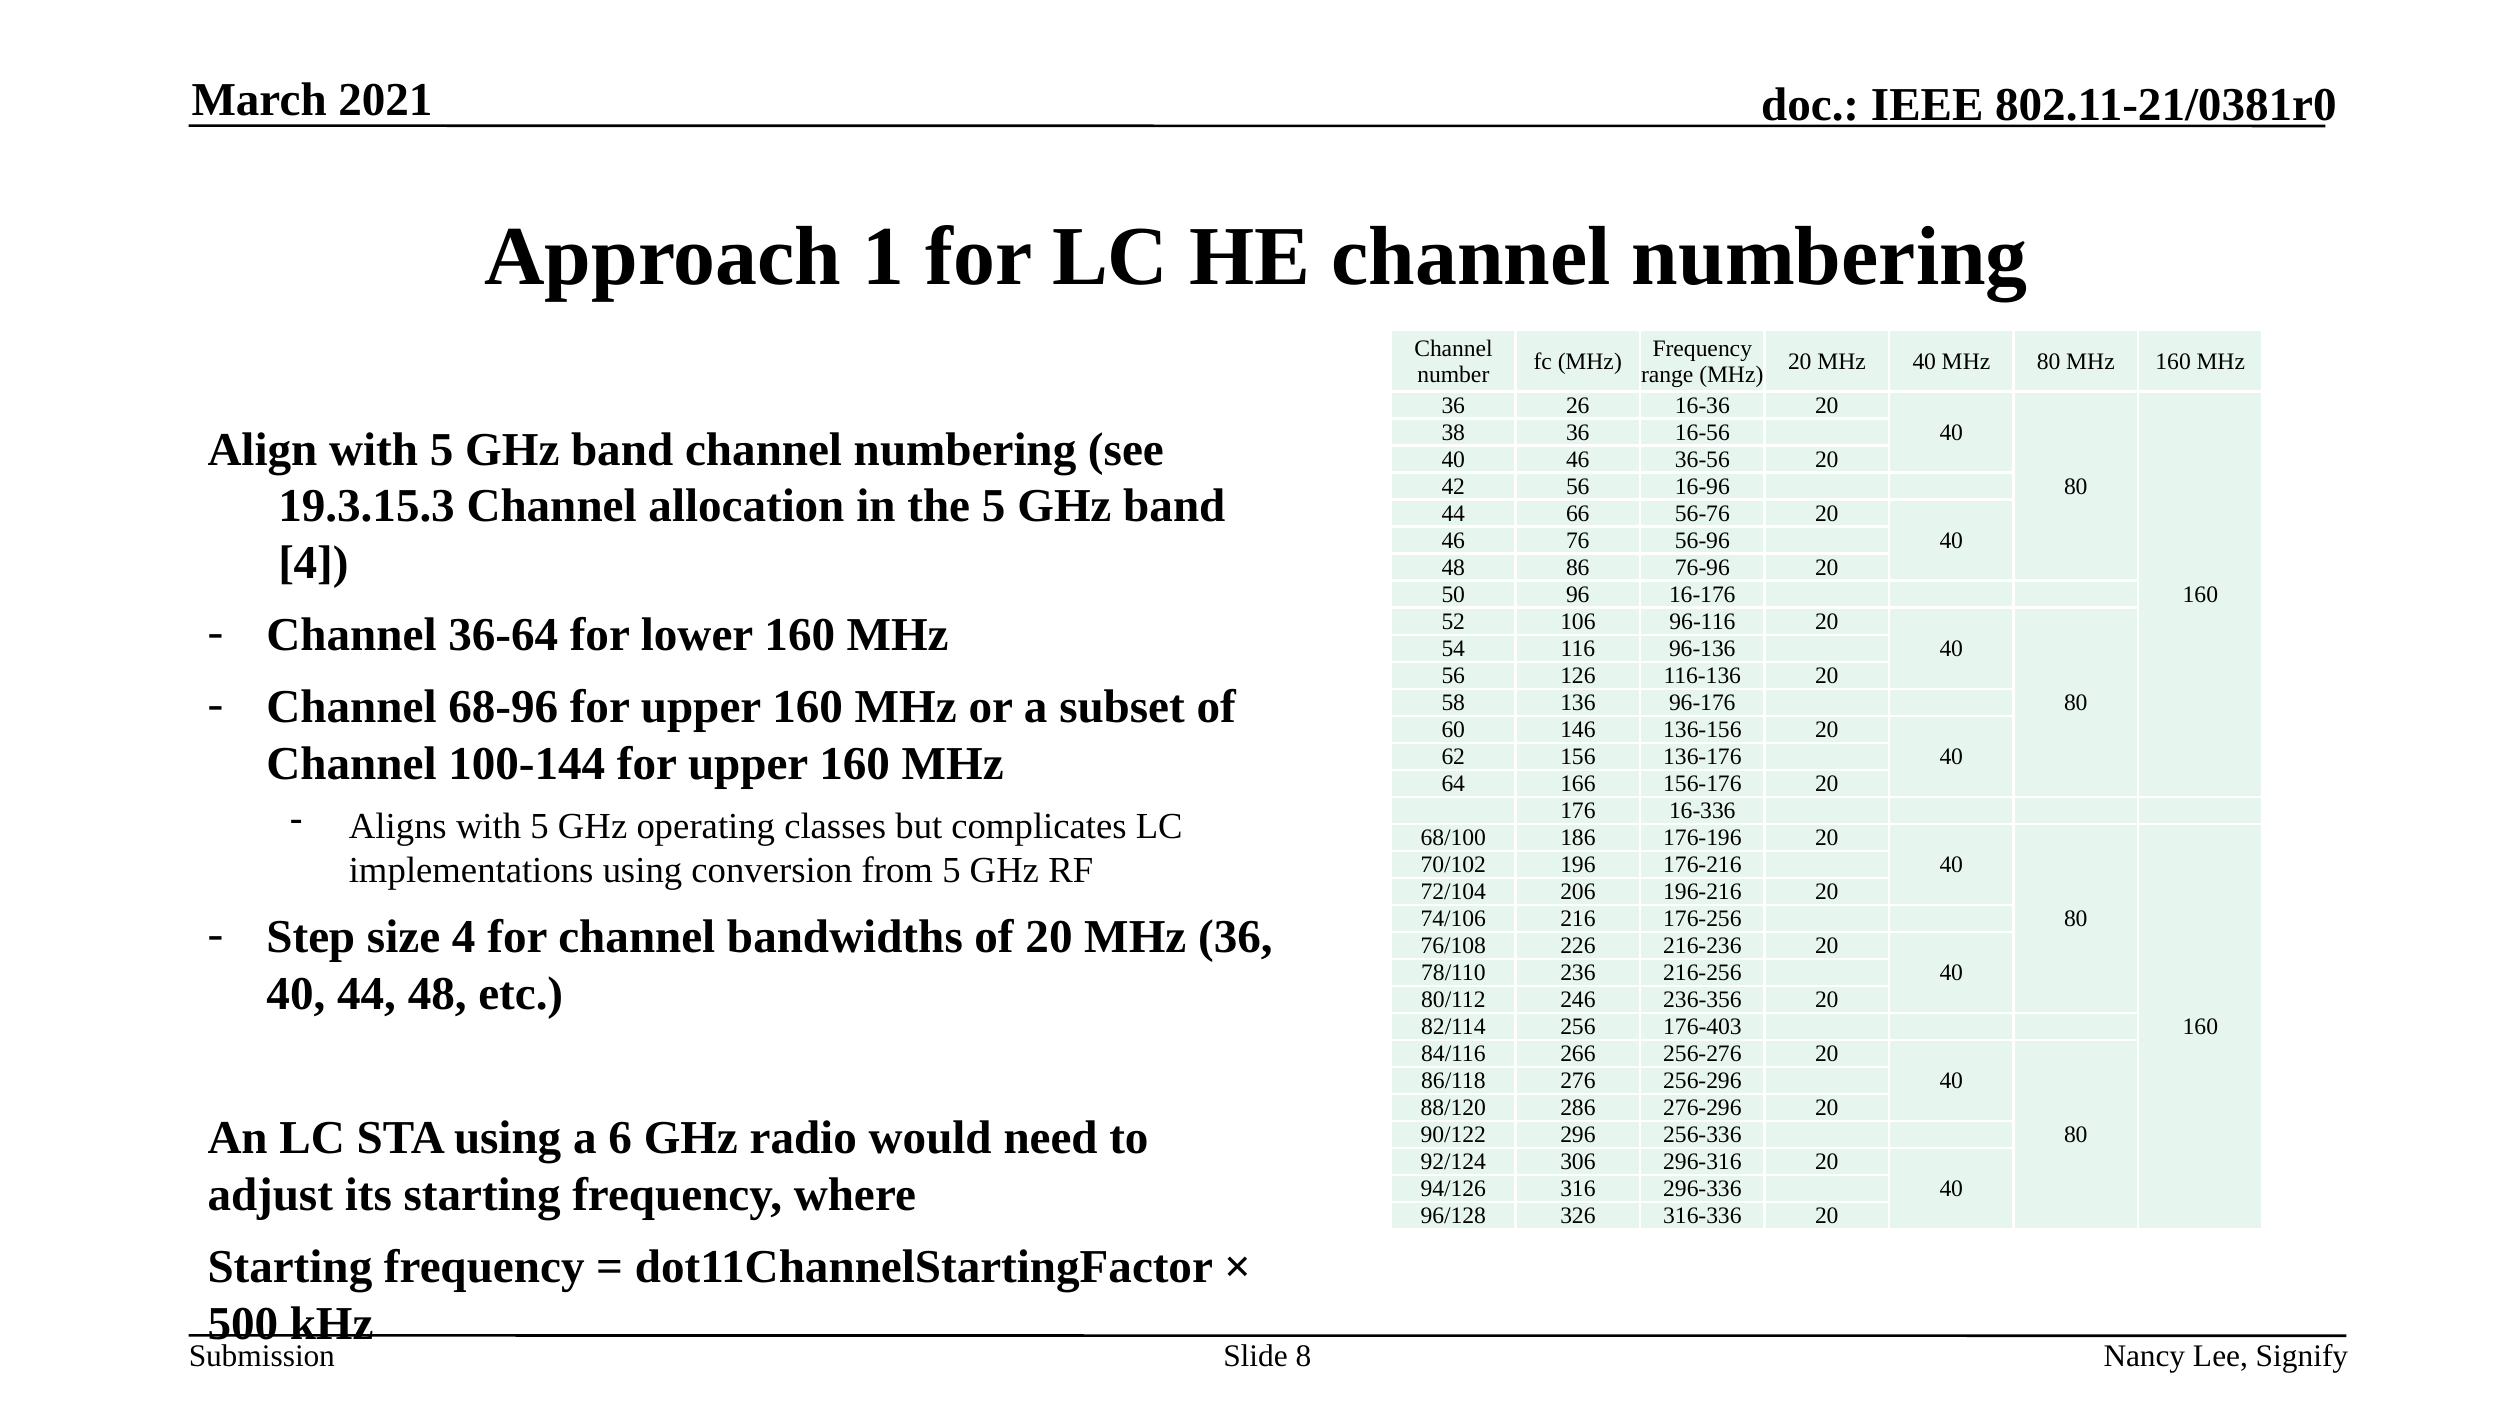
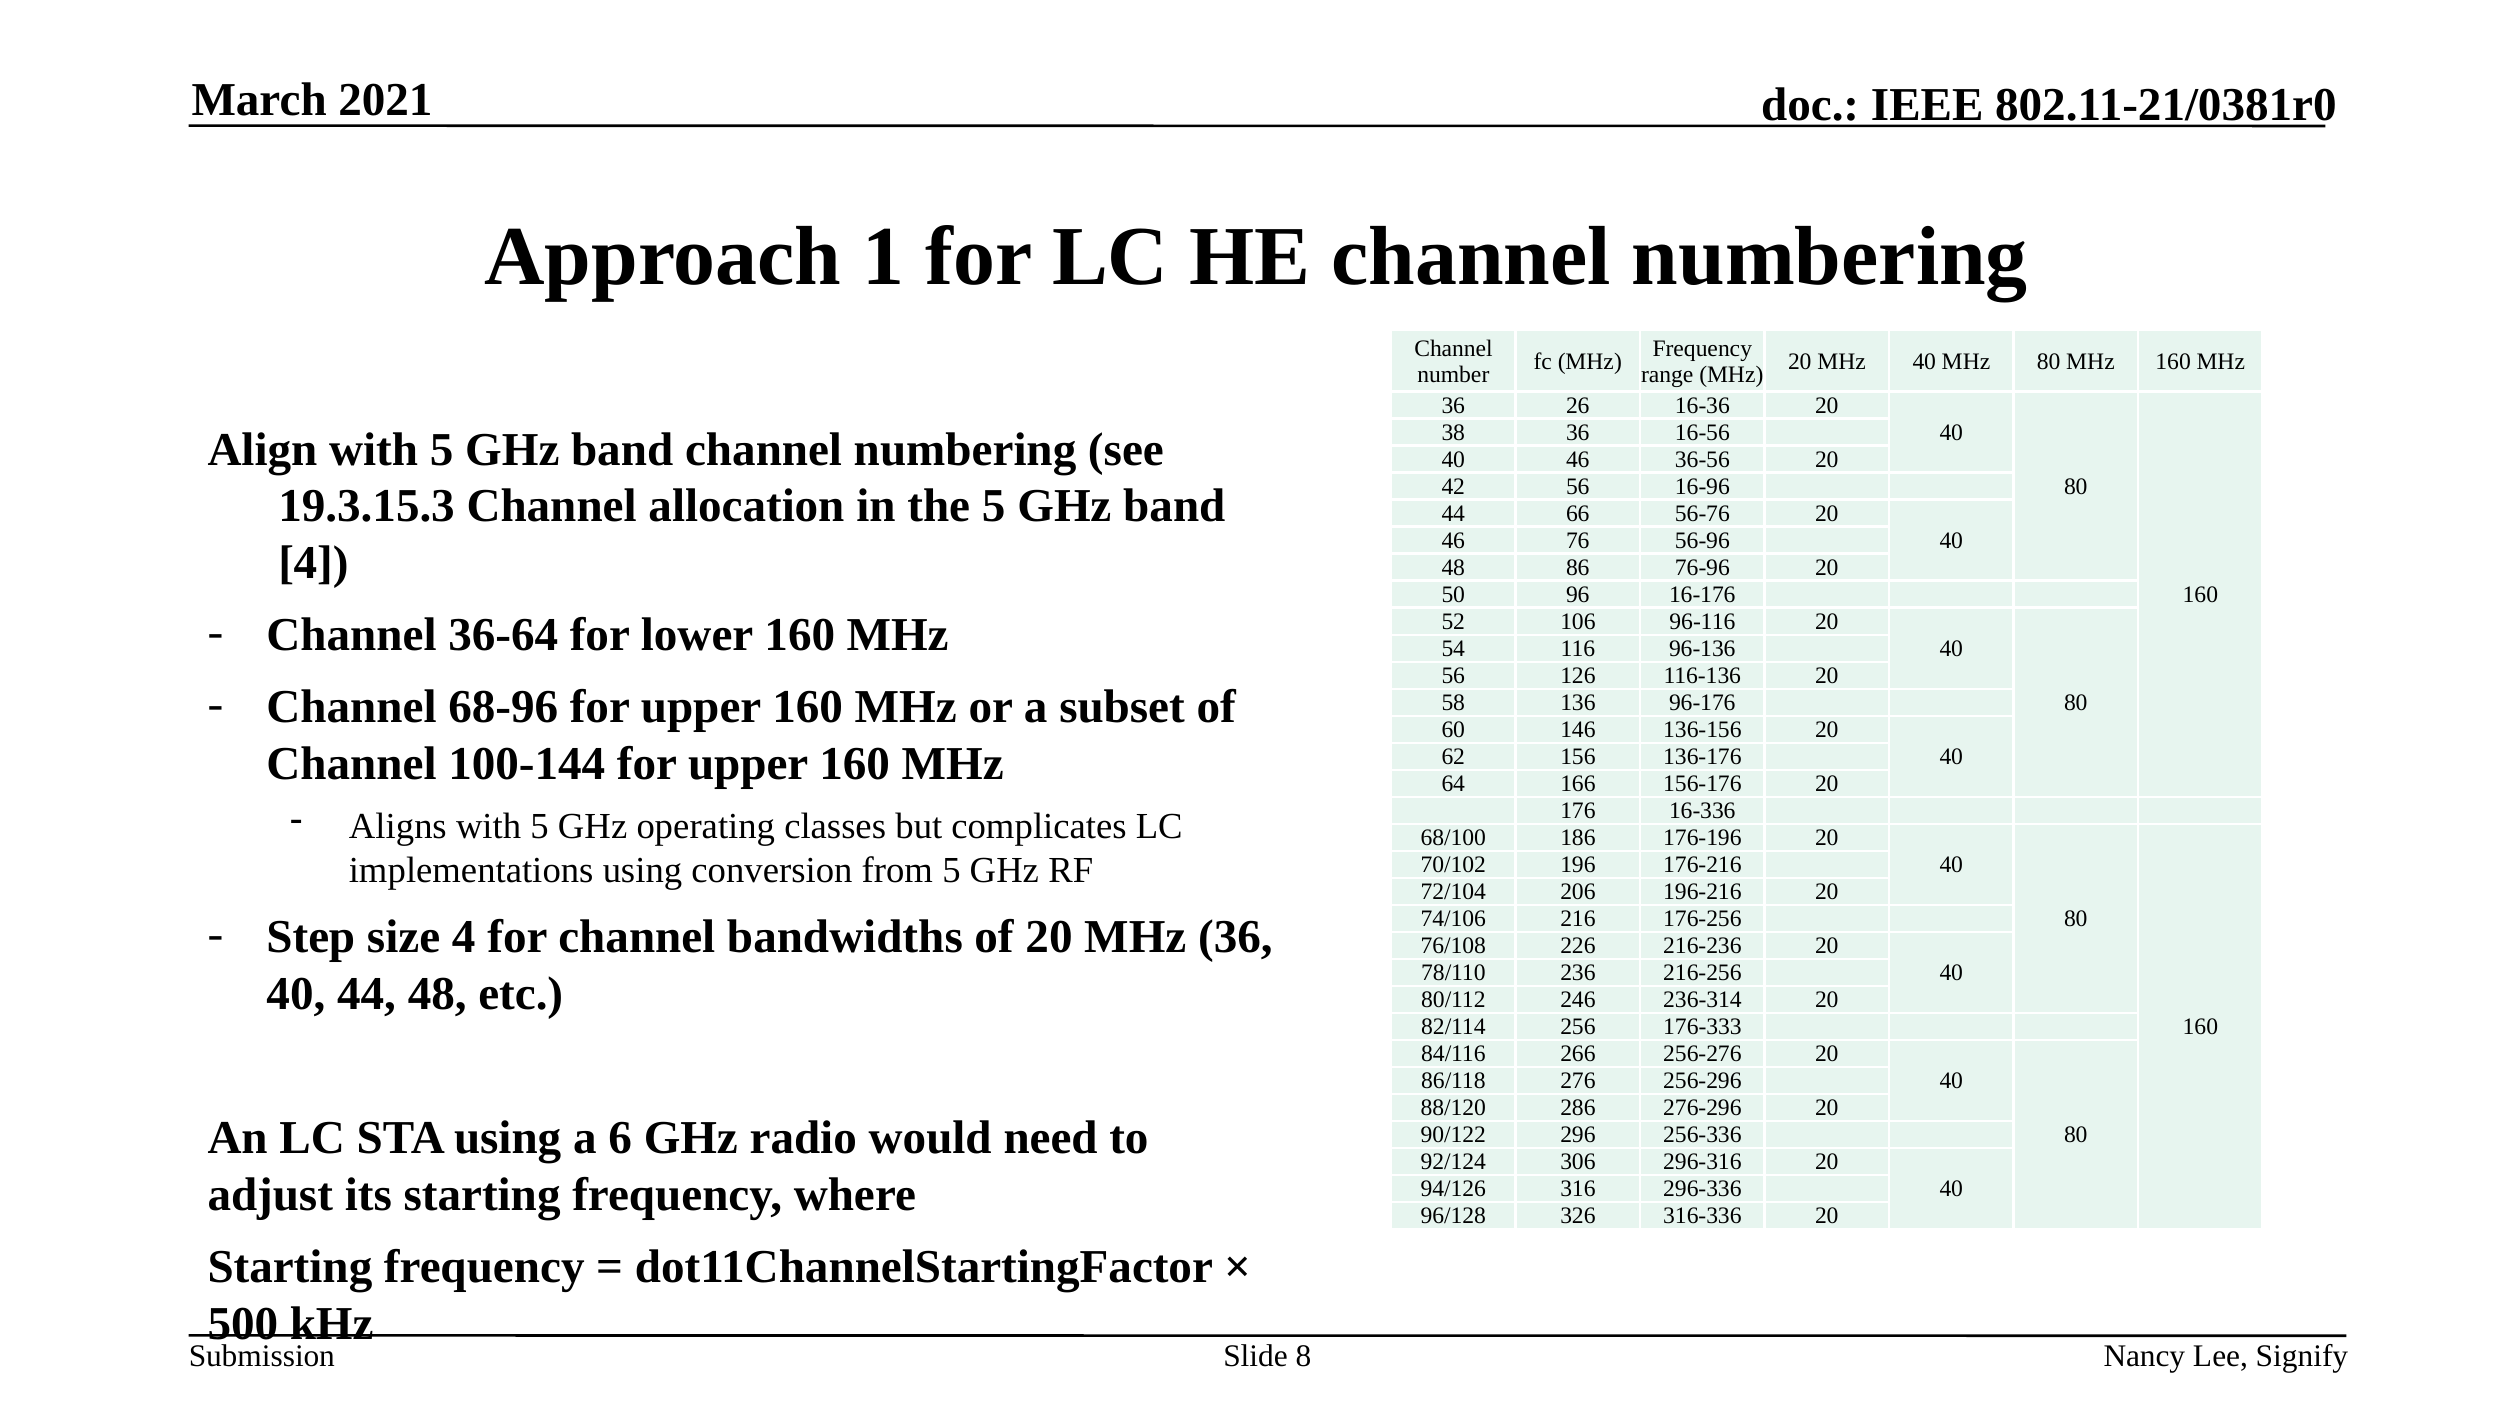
236-356: 236-356 -> 236-314 (1702, 1000)
176-403: 176-403 -> 176-333 (1702, 1027)
